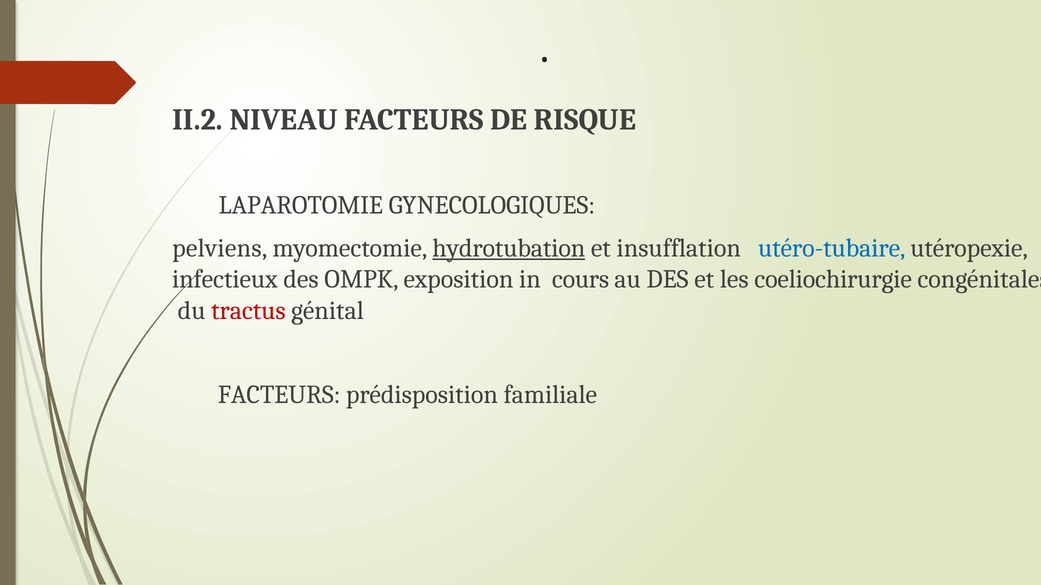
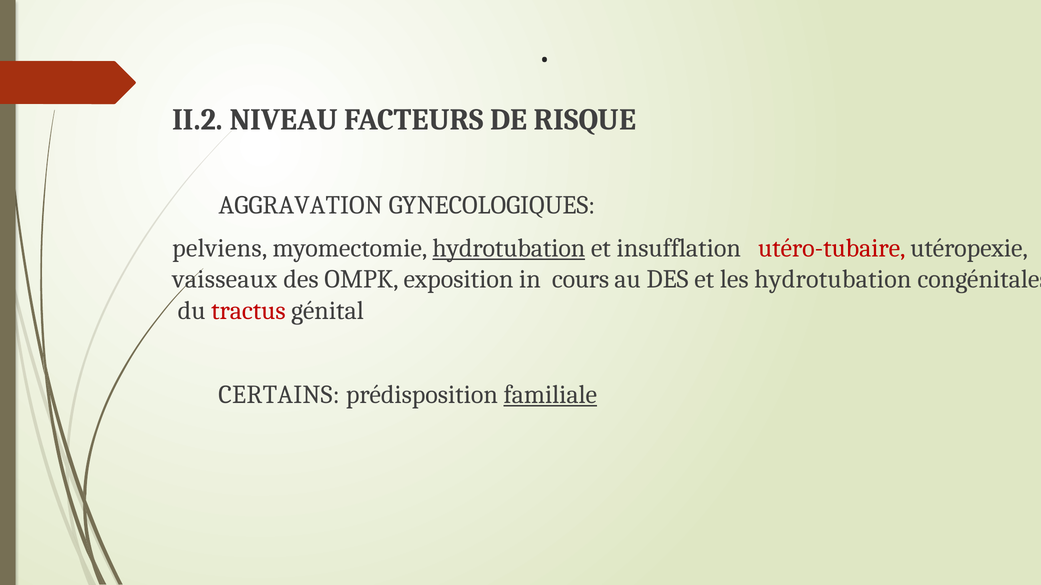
LAPAROTOMIE: LAPAROTOMIE -> AGGRAVATION (301, 205)
utéro-tubaire colour: blue -> red (832, 248)
infectieux: infectieux -> vaisseaux (225, 280)
les coeliochirurgie: coeliochirurgie -> hydrotubation (833, 280)
FACTEURS: FACTEURS -> CERTAINS (279, 395)
familiale underline: none -> present (550, 395)
